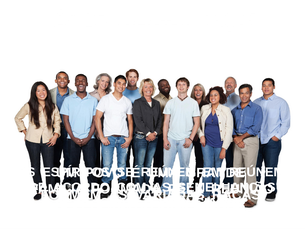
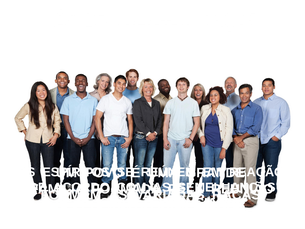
REÚNEM: REÚNEM -> REAÇÃO (258, 172)
